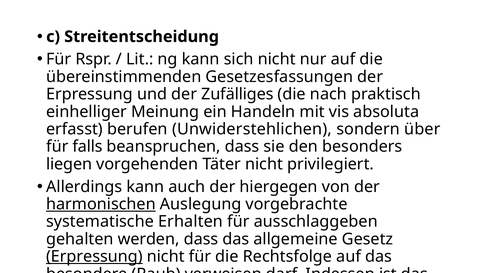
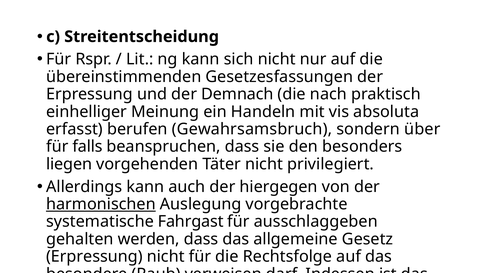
der Zufälliges: Zufälliges -> Demnach (237, 94)
Unwiderstehlichen: Unwiderstehlichen -> Gewahrsamsbruch (252, 129)
Erhalten: Erhalten -> Fahrgast (191, 222)
Erpressung underline: present -> none (94, 257)
